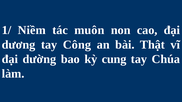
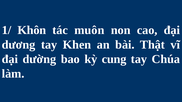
Niềm: Niềm -> Khôn (32, 30)
Công: Công -> Khen (77, 45)
